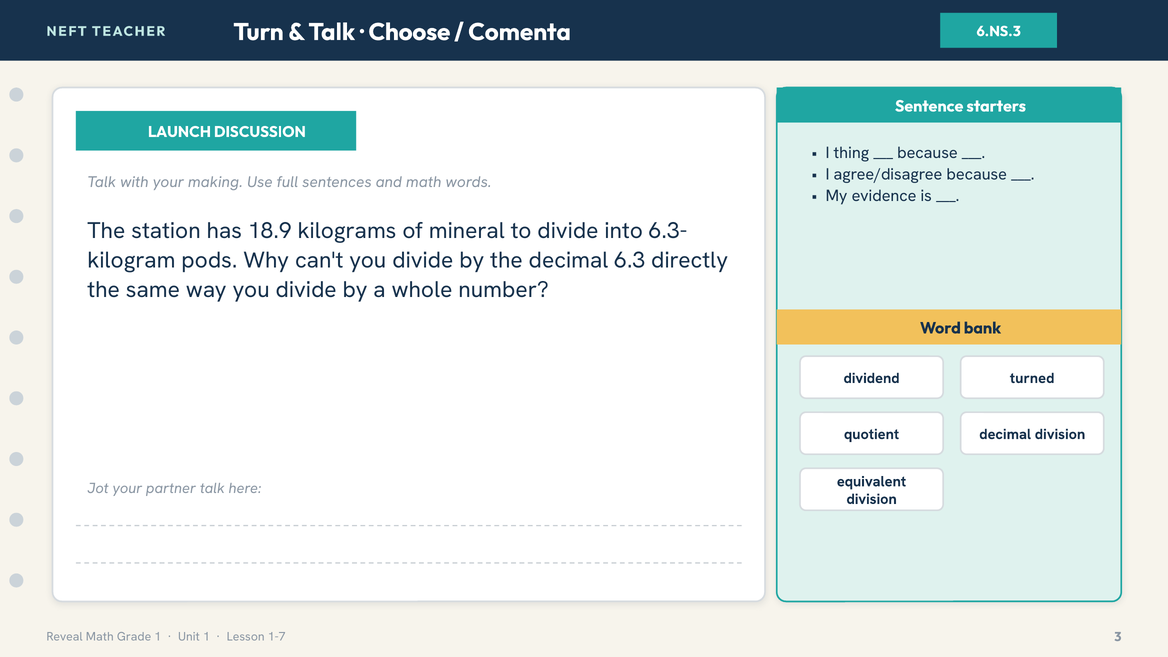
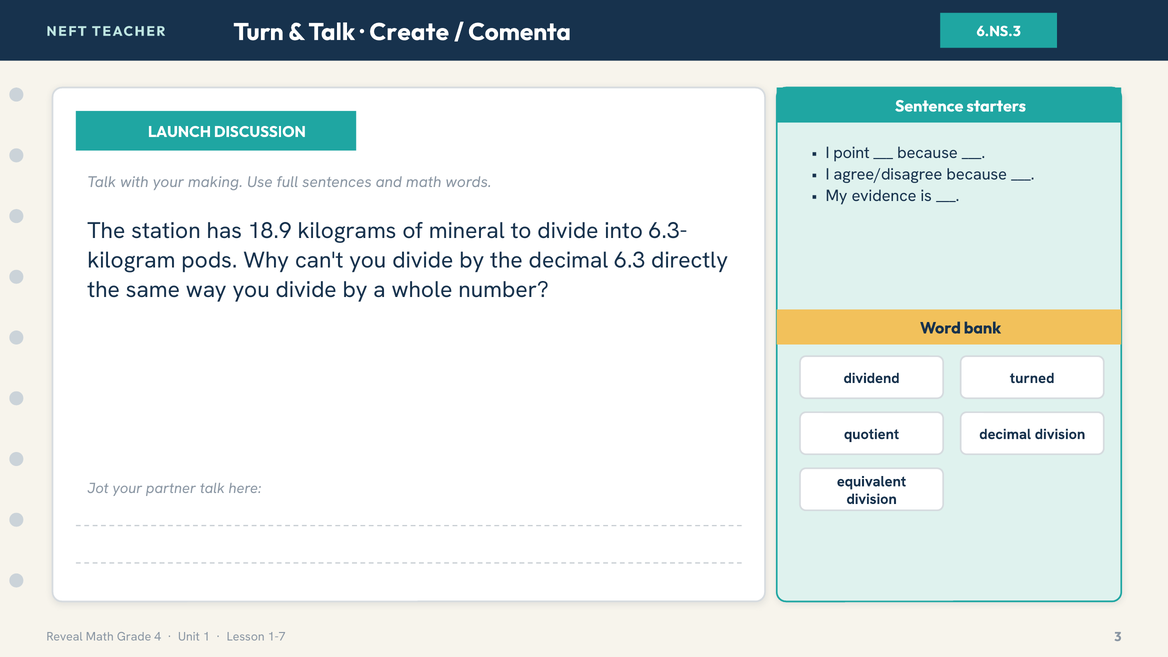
Choose: Choose -> Create (409, 32)
thing: thing -> point (851, 153)
Grade 1: 1 -> 4 (158, 637)
